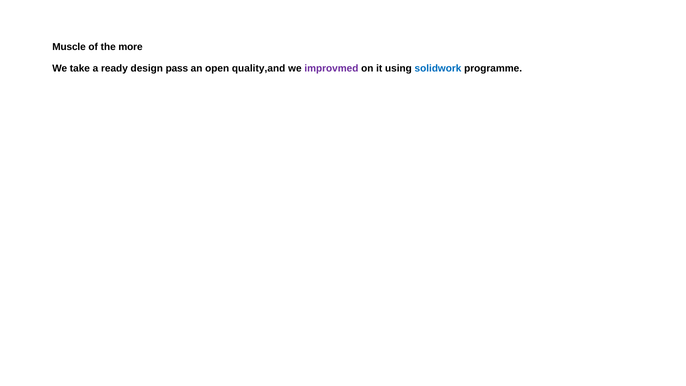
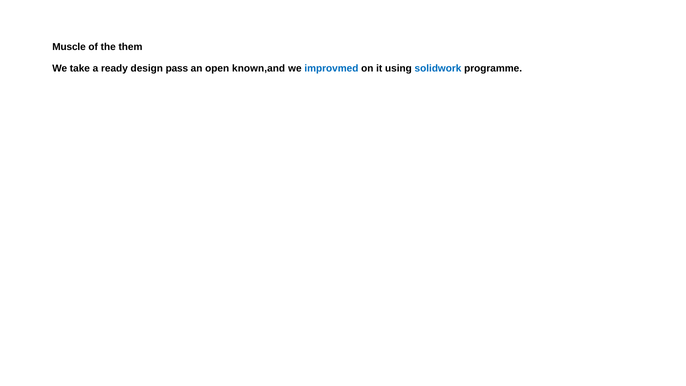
more: more -> them (130, 47)
quality,and: quality,and -> known,and (259, 69)
improvmed colour: purple -> blue (331, 69)
